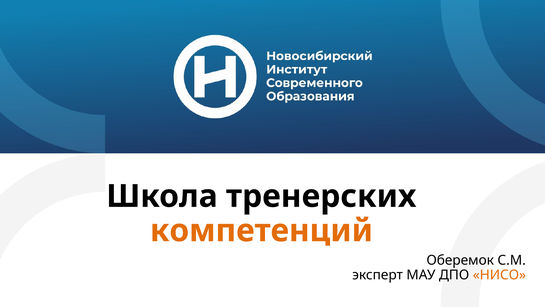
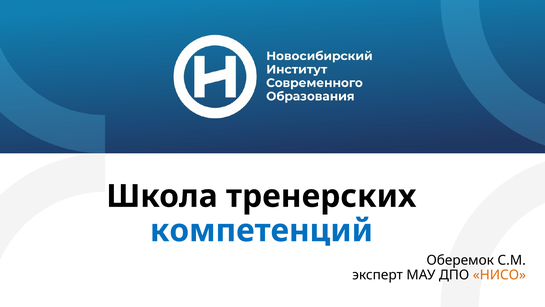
компетенций colour: orange -> blue (261, 230)
